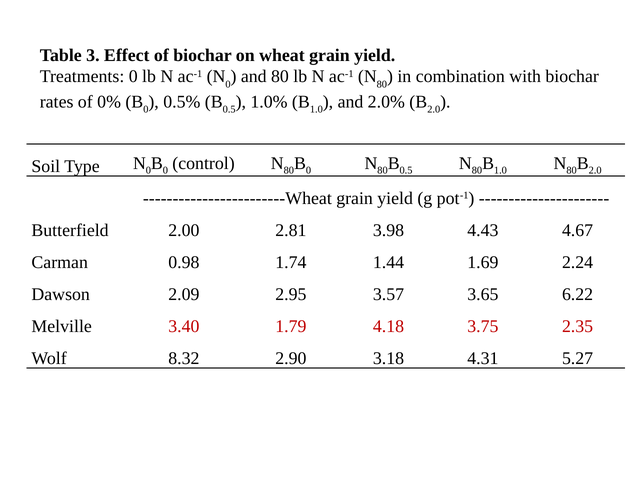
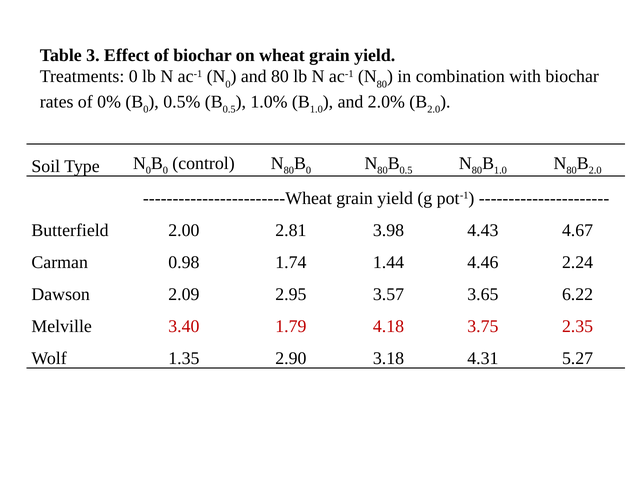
1.69: 1.69 -> 4.46 (483, 263)
8.32: 8.32 -> 1.35 (184, 359)
